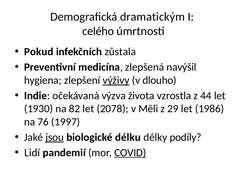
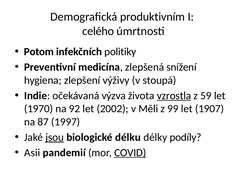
dramatickým: dramatickým -> produktivním (152, 17)
Pokud: Pokud -> Potom (39, 52)
zůstala: zůstala -> politiky (120, 52)
navýšil: navýšil -> snížení (182, 67)
výživy underline: present -> none (116, 80)
dlouho: dlouho -> stoupá (159, 80)
vzrostla underline: none -> present (174, 96)
44: 44 -> 59 (206, 96)
1930: 1930 -> 1970 (39, 109)
82: 82 -> 92 (75, 109)
2078: 2078 -> 2002 (113, 109)
29: 29 -> 99 (173, 109)
1986: 1986 -> 1907 (210, 109)
76: 76 -> 87 (43, 122)
Lidí: Lidí -> Asii (32, 153)
